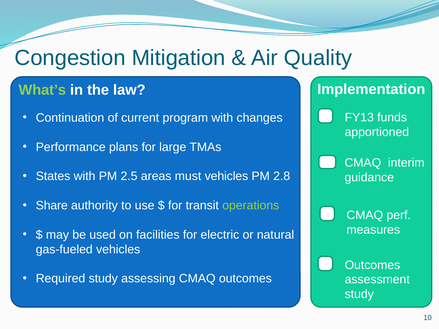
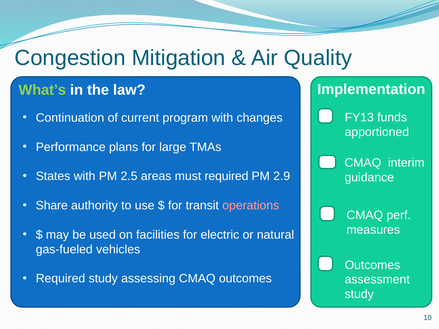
must vehicles: vehicles -> required (226, 176)
2.8: 2.8 -> 2.9 (282, 176)
operations colour: light green -> pink (251, 206)
